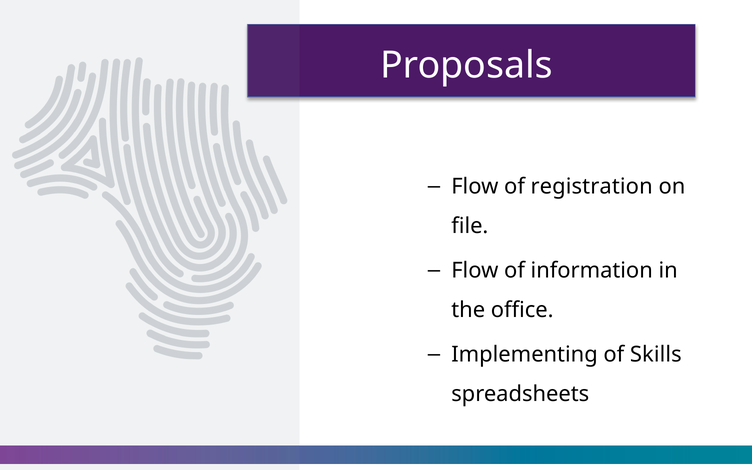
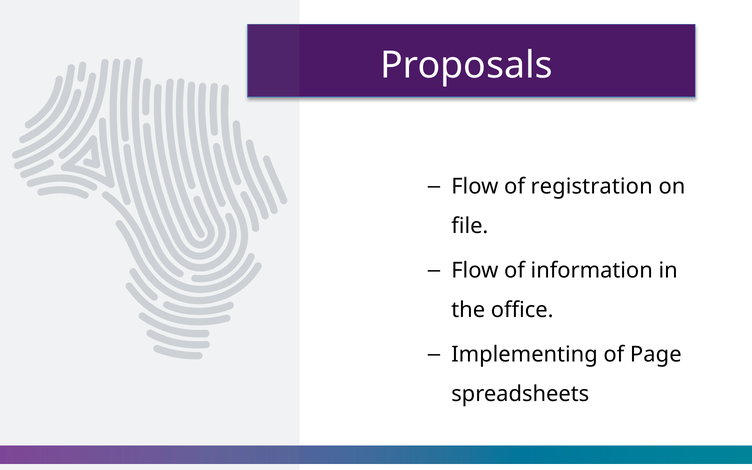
Skills: Skills -> Page (656, 354)
